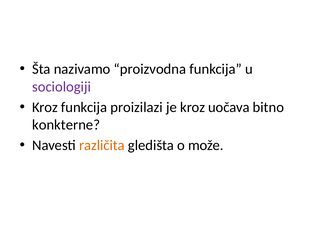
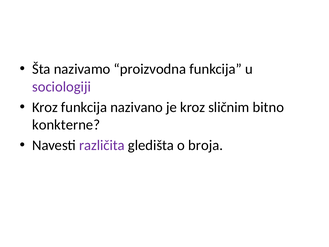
proizilazi: proizilazi -> nazivano (137, 107)
uočava: uočava -> sličnim (229, 107)
različita colour: orange -> purple (102, 145)
može: može -> broja (206, 145)
